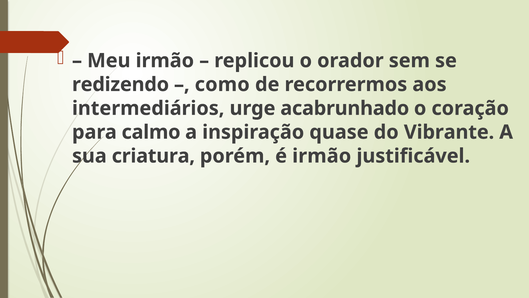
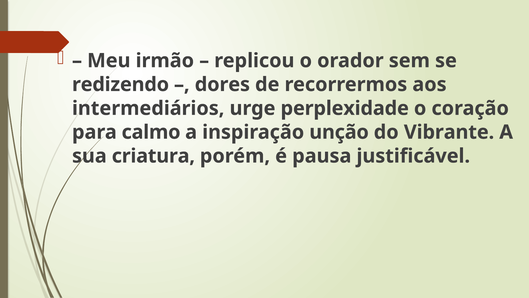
como: como -> dores (222, 84)
acabrunhado: acabrunhado -> perplexidade (345, 108)
quase: quase -> unção (339, 132)
é irmão: irmão -> pausa (322, 156)
